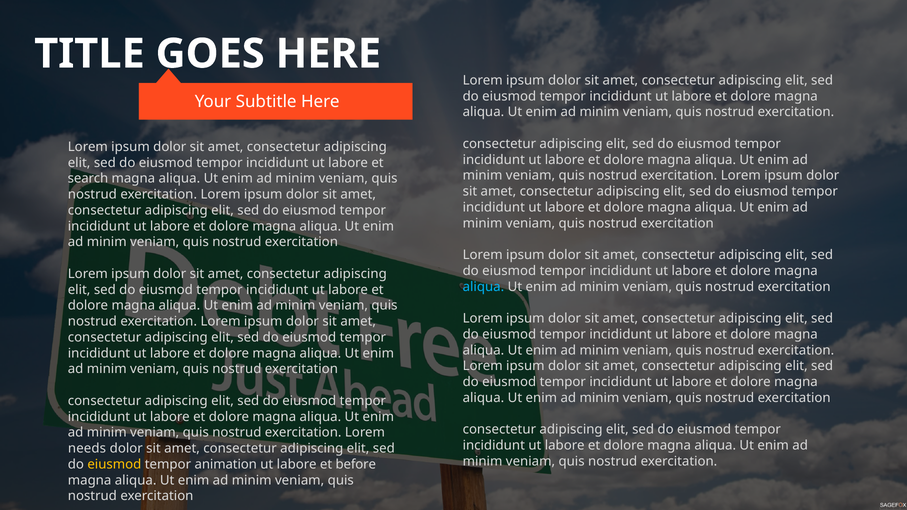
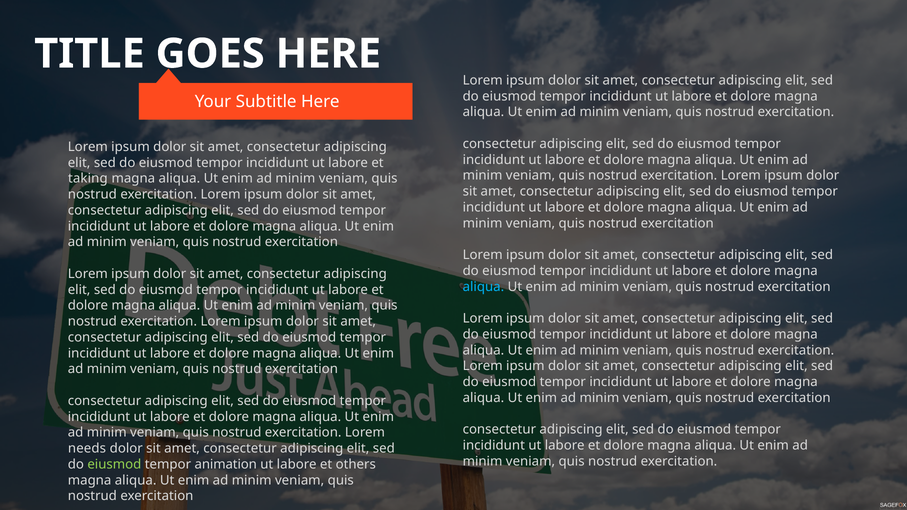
search: search -> taking (88, 179)
eiusmod colour: yellow -> light green (114, 464)
before: before -> others (356, 464)
